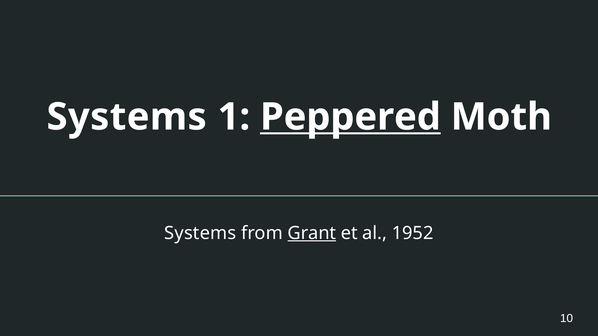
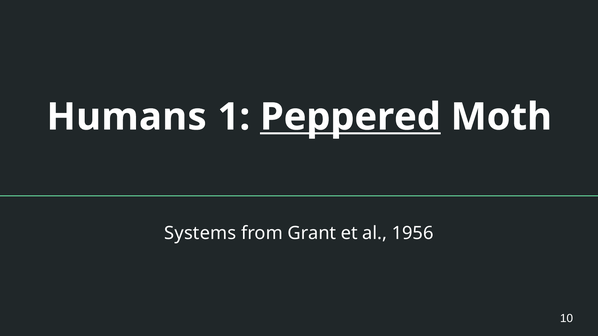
Systems: Systems -> Humans (127, 117)
Grant underline: present -> none (312, 233)
1952: 1952 -> 1956 (413, 233)
